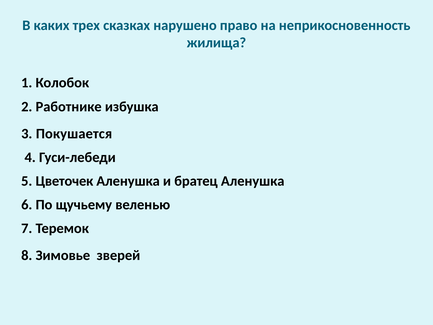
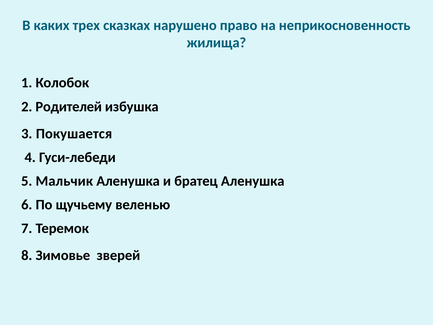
Работнике: Работнике -> Родителей (69, 107)
Цветочек: Цветочек -> Мальчик (64, 181)
